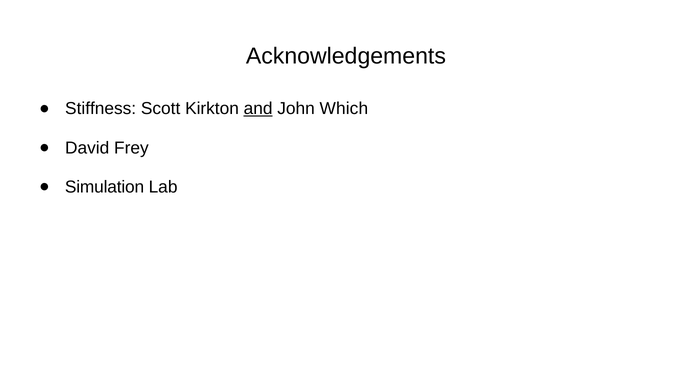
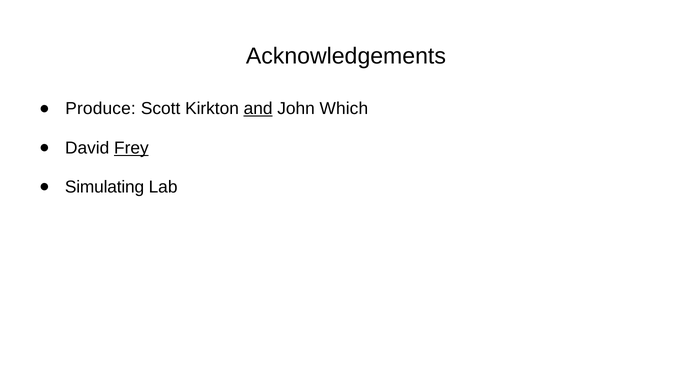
Stiffness: Stiffness -> Produce (101, 109)
Frey underline: none -> present (131, 148)
Simulation: Simulation -> Simulating (105, 187)
